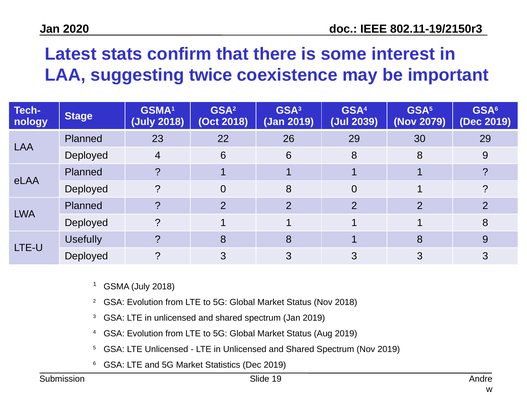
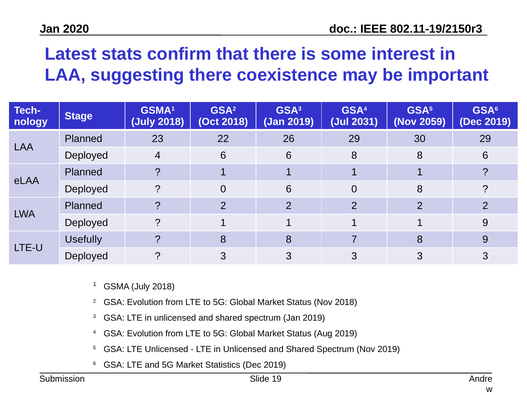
suggesting twice: twice -> there (211, 75)
2039: 2039 -> 2031 (365, 122)
2079: 2079 -> 2059 (433, 122)
8 8 9: 9 -> 6 (485, 156)
0 8: 8 -> 6 (289, 189)
0 1: 1 -> 8 (420, 189)
1 1 8: 8 -> 9 (485, 223)
8 1: 1 -> 7 (354, 240)
